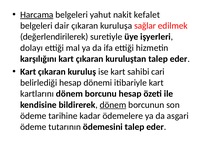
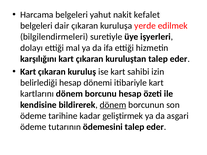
Harcama underline: present -> none (37, 15)
sağlar: sağlar -> yerde (145, 26)
değerlendirilerek: değerlendirilerek -> bilgilendirmeleri (54, 37)
cari: cari -> izin (158, 72)
ödemelere: ödemelere -> geliştirmek (123, 116)
